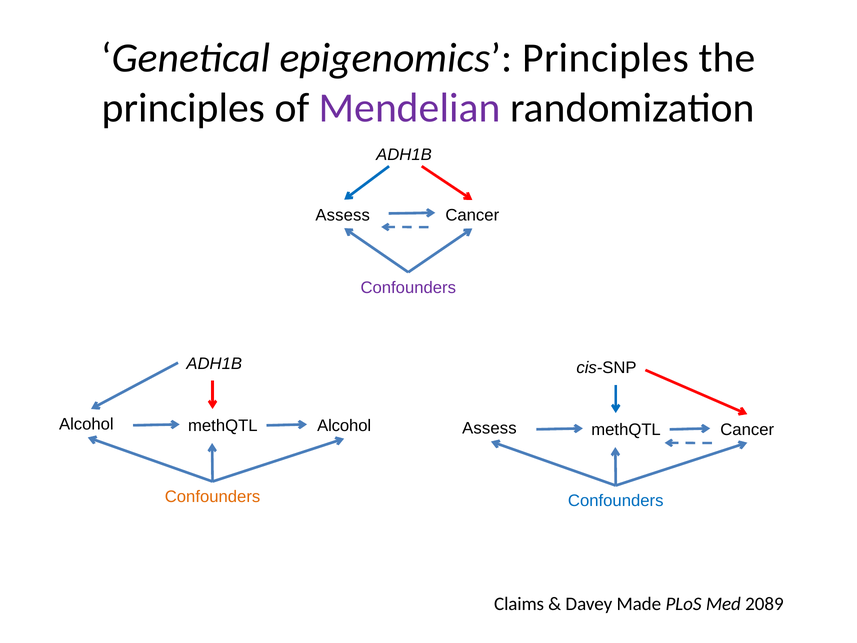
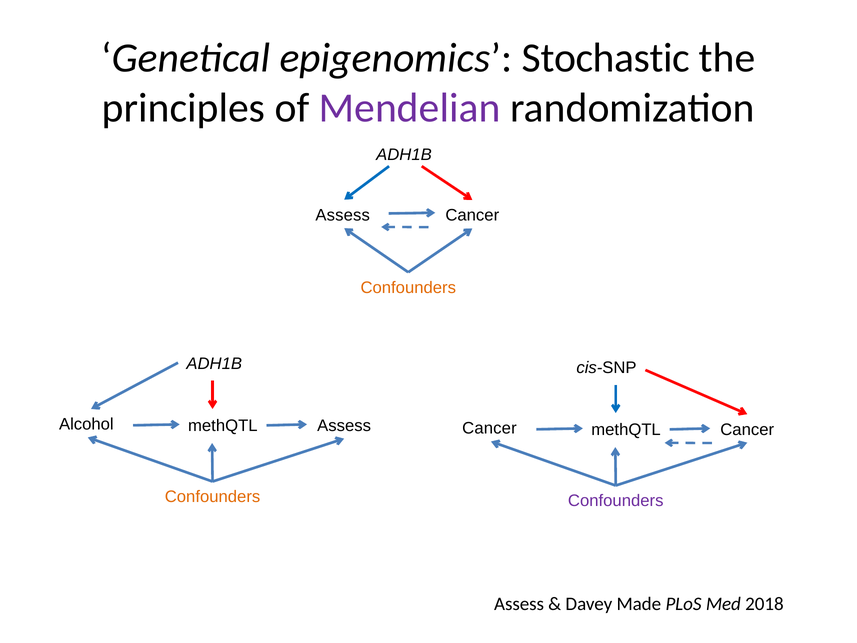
epigenomics Principles: Principles -> Stochastic (606, 58)
Confounders colour: purple -> orange (408, 287)
methQTL Alcohol: Alcohol -> Assess (344, 425)
Assess: Assess -> Cancer (489, 428)
Confounders colour: blue -> purple (616, 501)
Claims: Claims -> Assess (519, 604)
2089: 2089 -> 2018 (764, 604)
